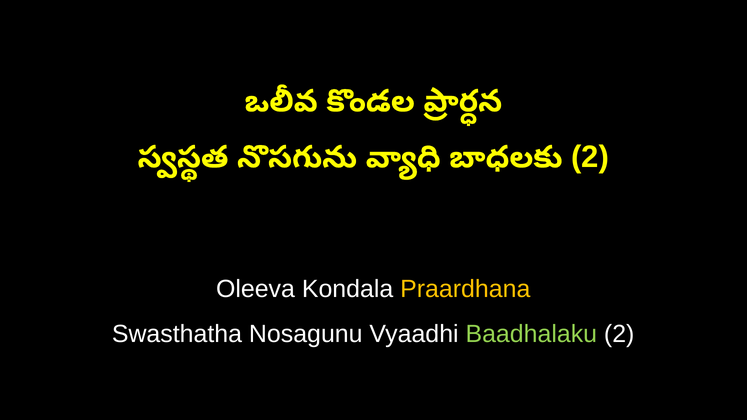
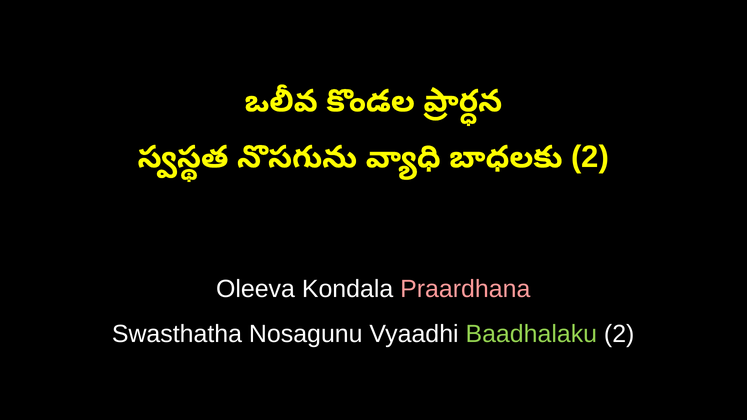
Praardhana colour: yellow -> pink (465, 289)
